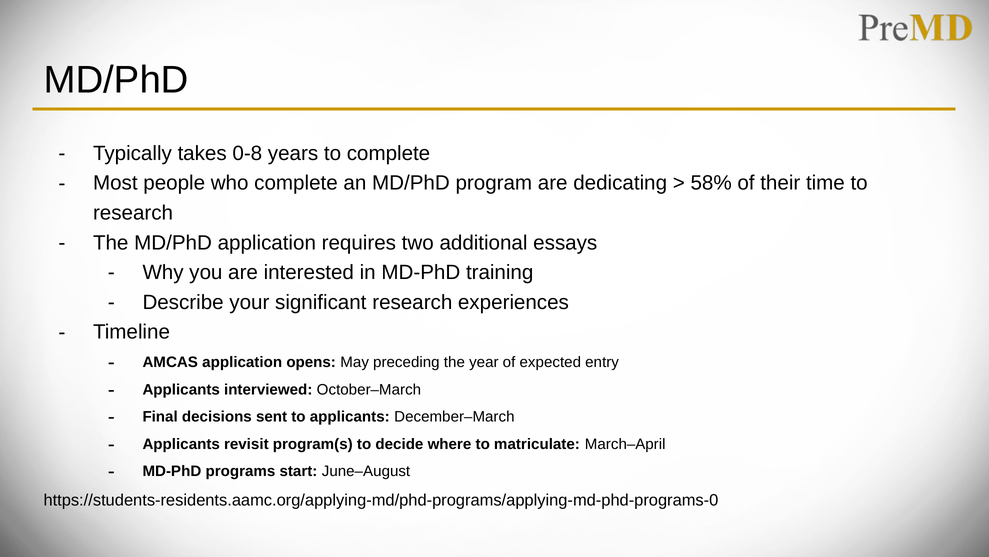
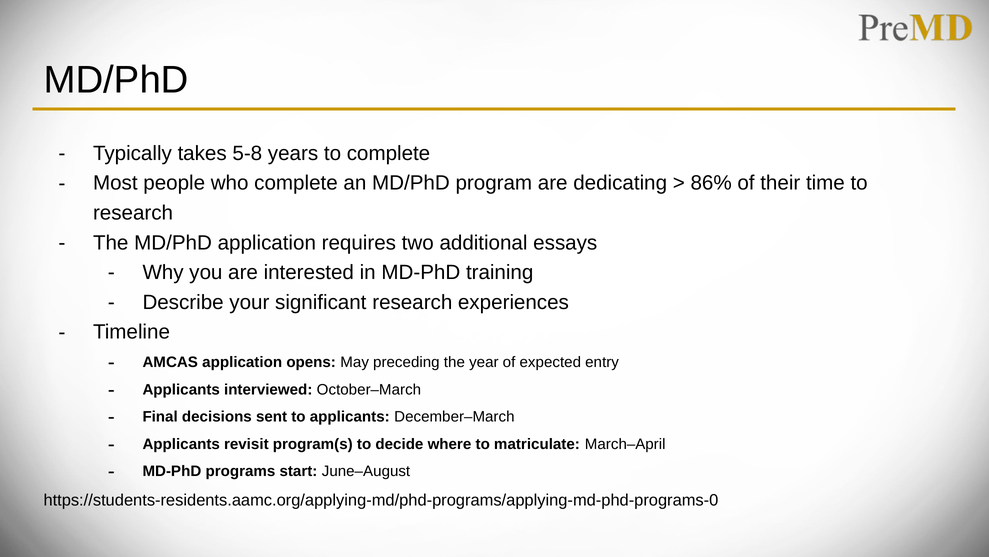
0-8: 0-8 -> 5-8 (247, 153)
58%: 58% -> 86% (711, 183)
